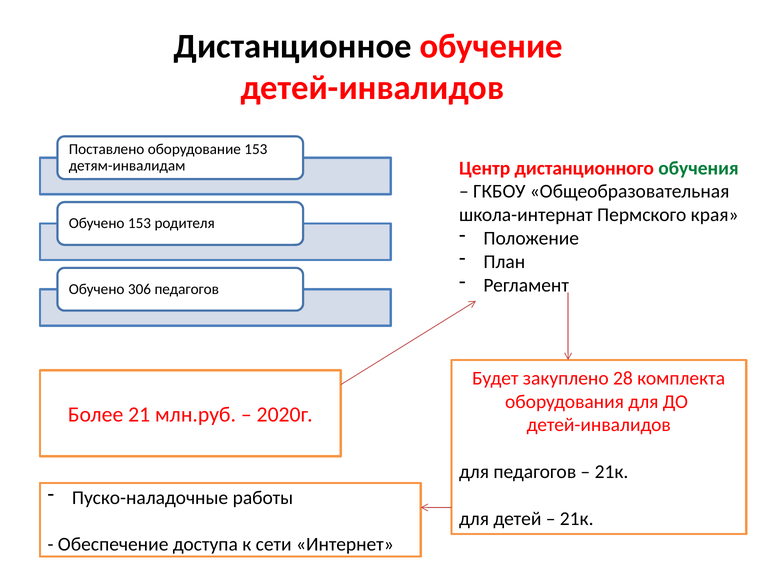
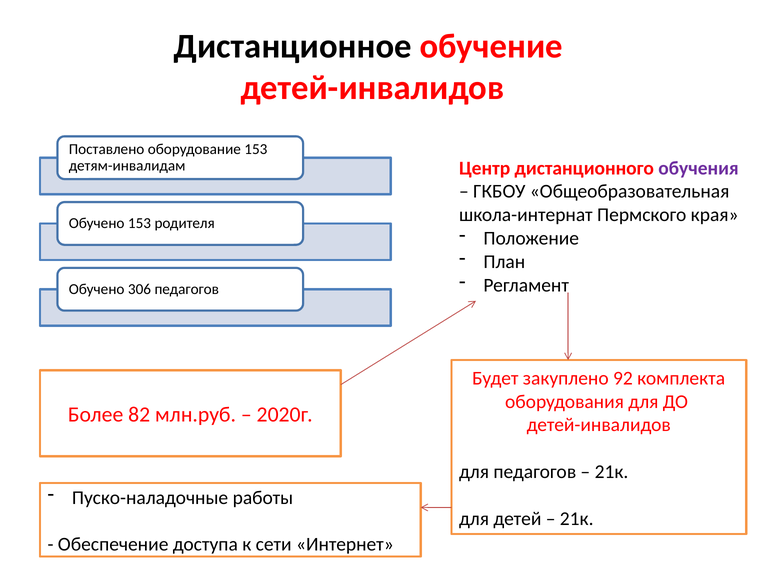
обучения colour: green -> purple (698, 168)
28: 28 -> 92 (623, 378)
21: 21 -> 82 (139, 415)
